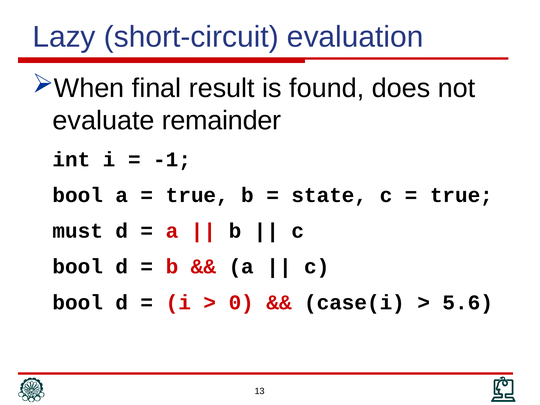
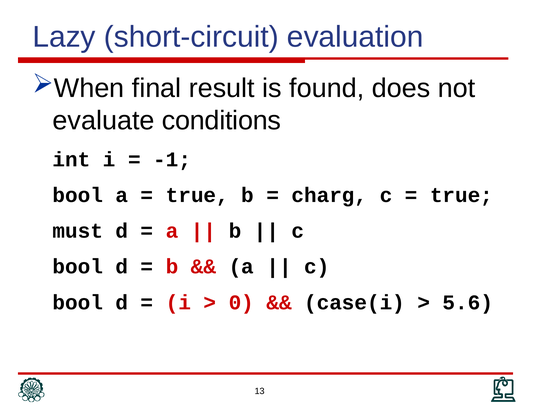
remainder: remainder -> conditions (221, 121)
state: state -> charg (329, 195)
